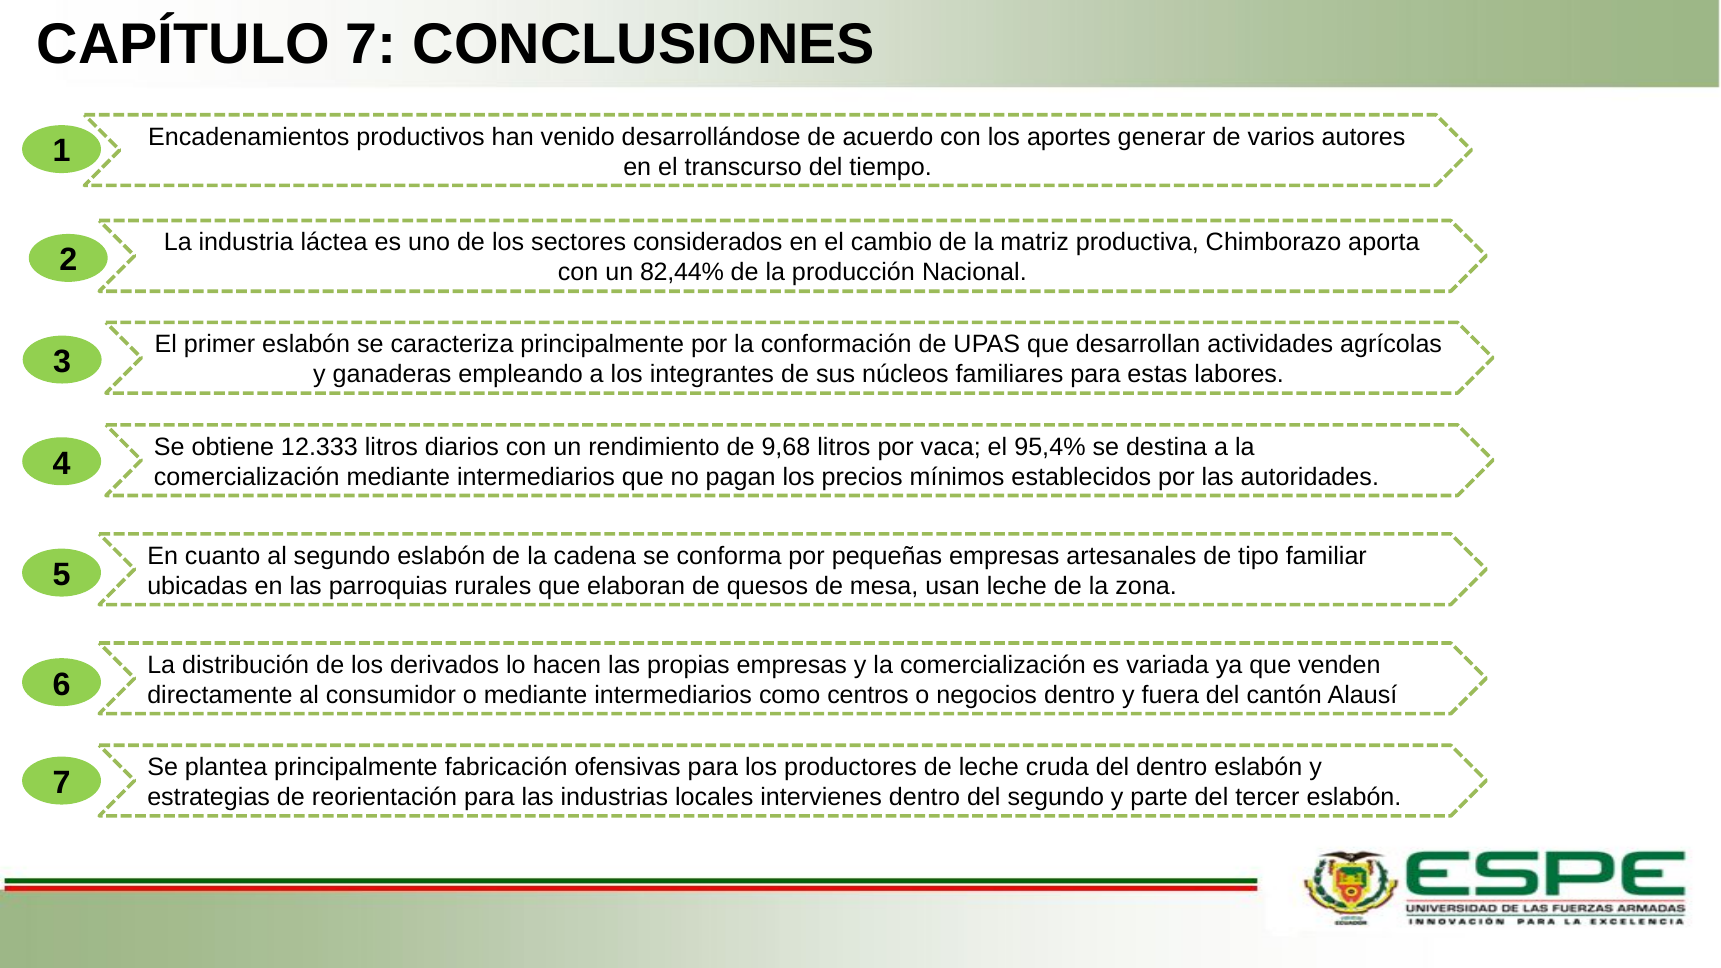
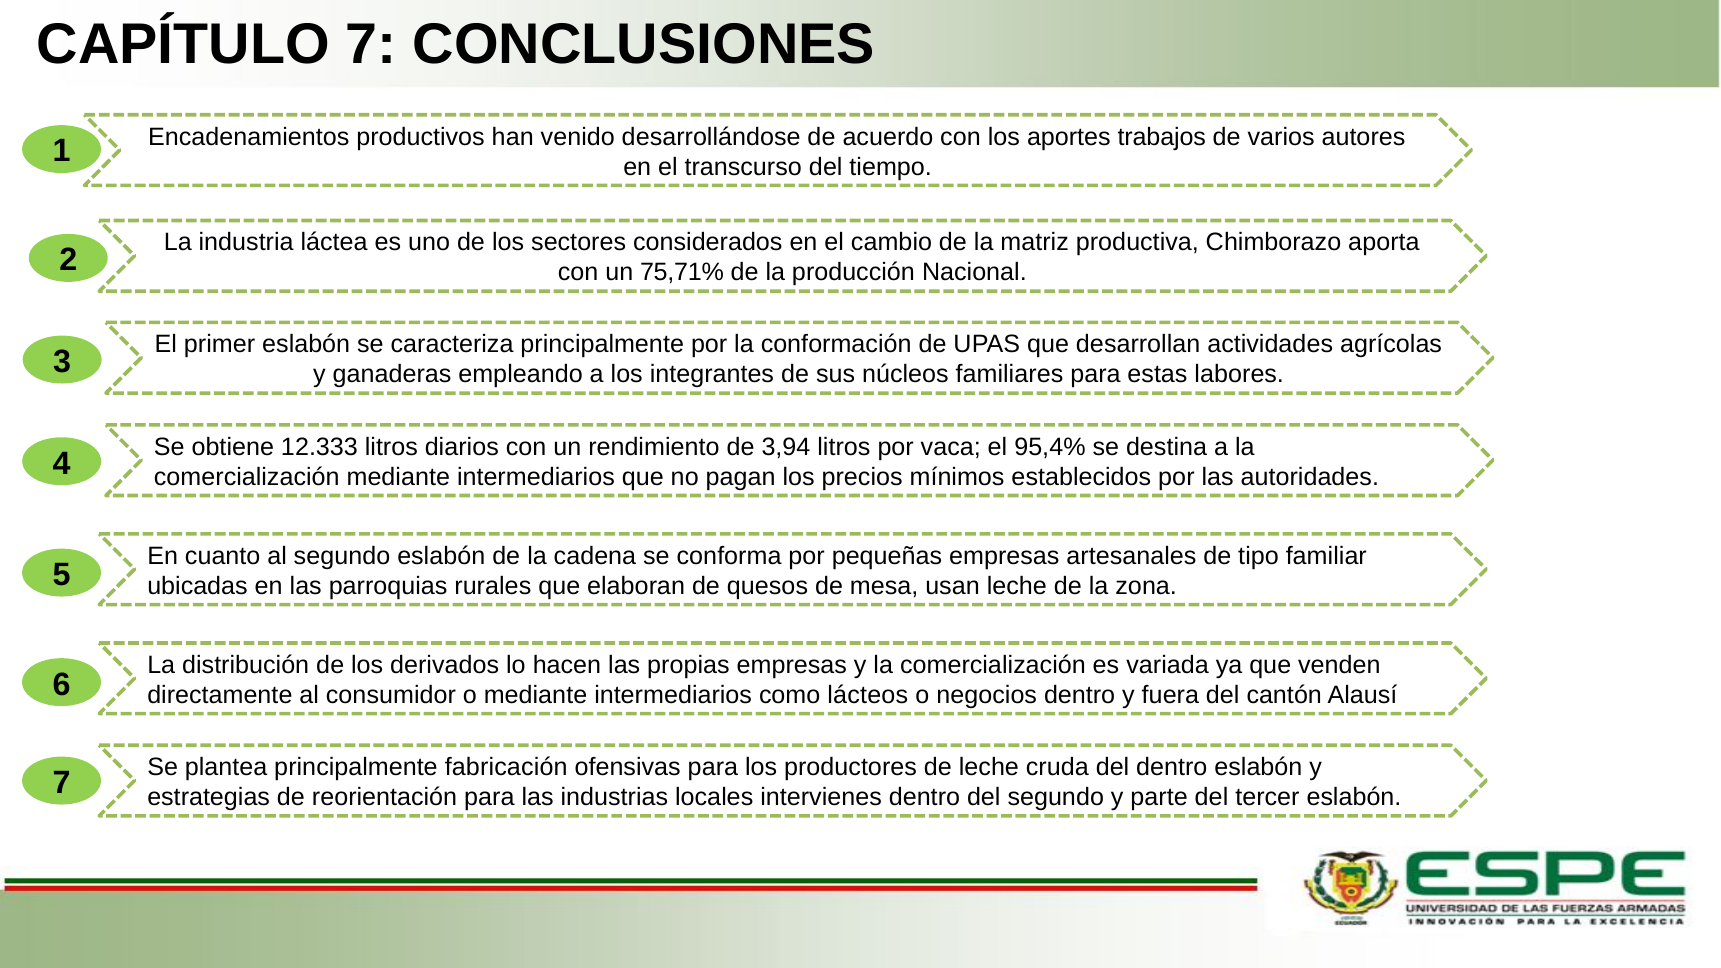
generar: generar -> trabajos (1162, 137)
82,44%: 82,44% -> 75,71% (682, 273)
9,68: 9,68 -> 3,94 (786, 447)
centros: centros -> lácteos (868, 695)
